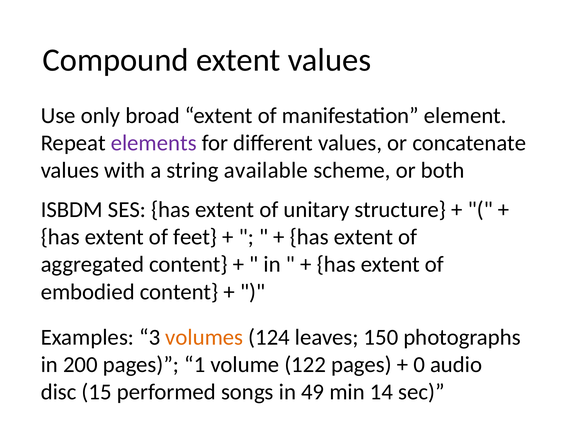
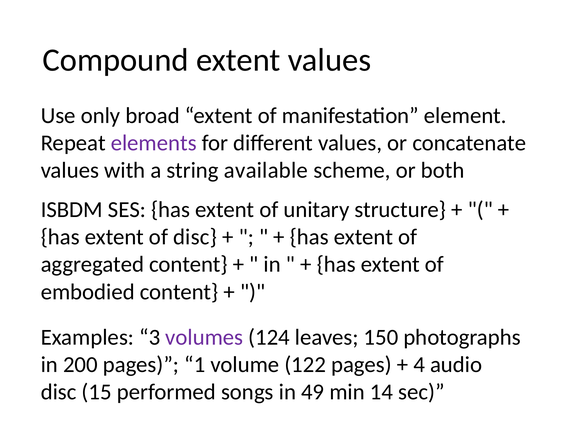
of feet: feet -> disc (195, 237)
volumes colour: orange -> purple (204, 338)
0: 0 -> 4 (419, 365)
